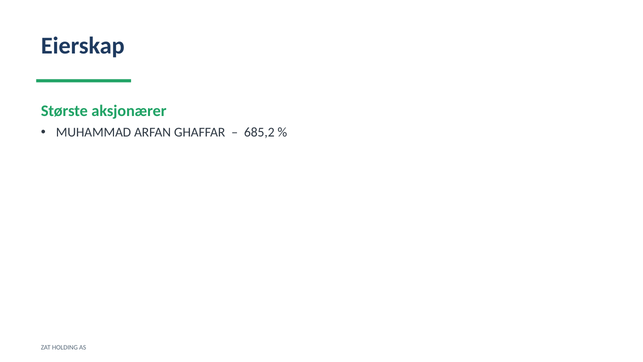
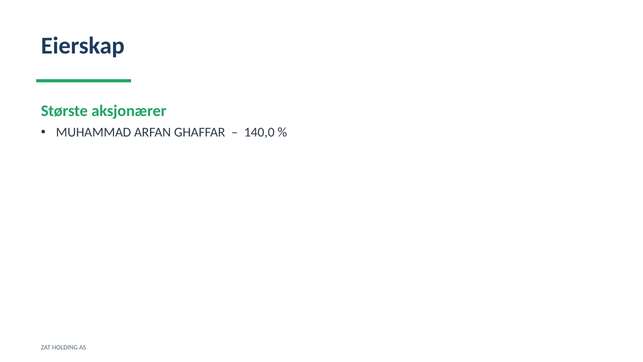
685,2: 685,2 -> 140,0 (259, 132)
